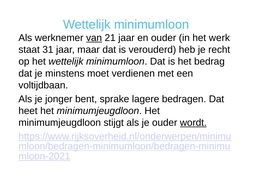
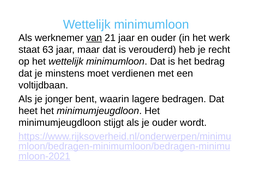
31: 31 -> 63 (48, 50)
sprake: sprake -> waarin (114, 99)
wordt underline: present -> none (193, 122)
